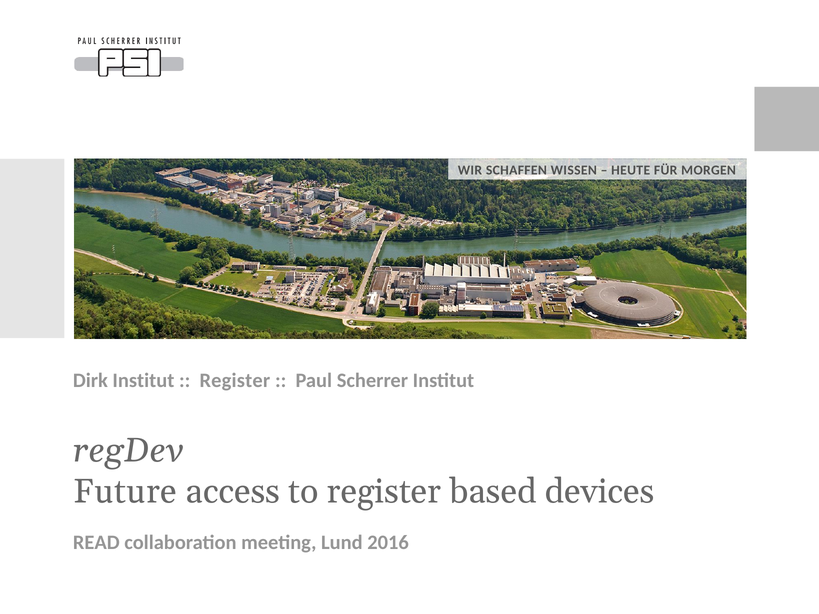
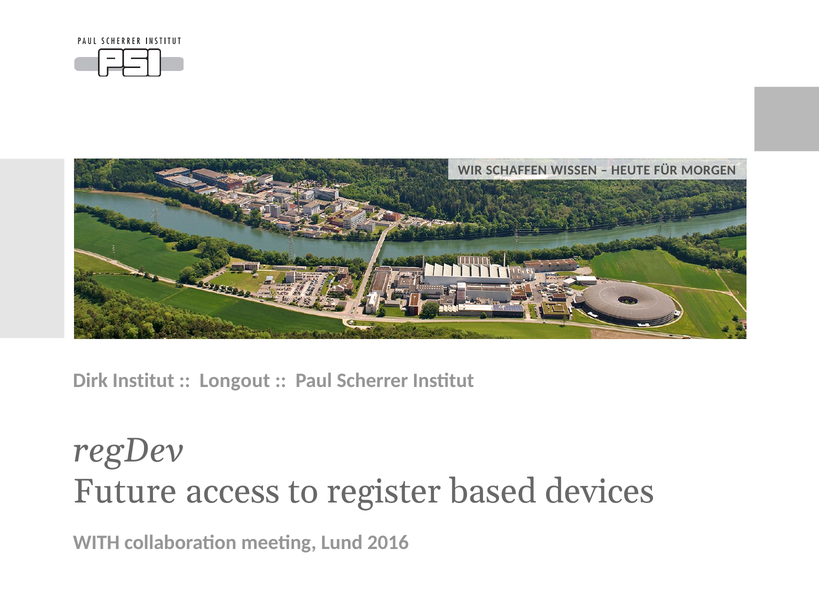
Register: Register -> Longout (235, 381)
READ: READ -> WITH (96, 543)
